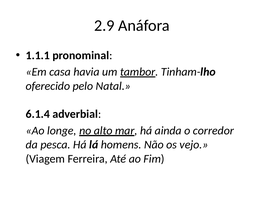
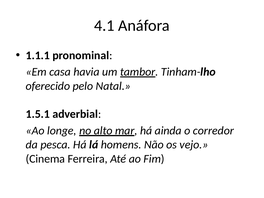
2.9: 2.9 -> 4.1 (104, 26)
6.1.4: 6.1.4 -> 1.5.1 (38, 114)
Viagem: Viagem -> Cinema (45, 159)
